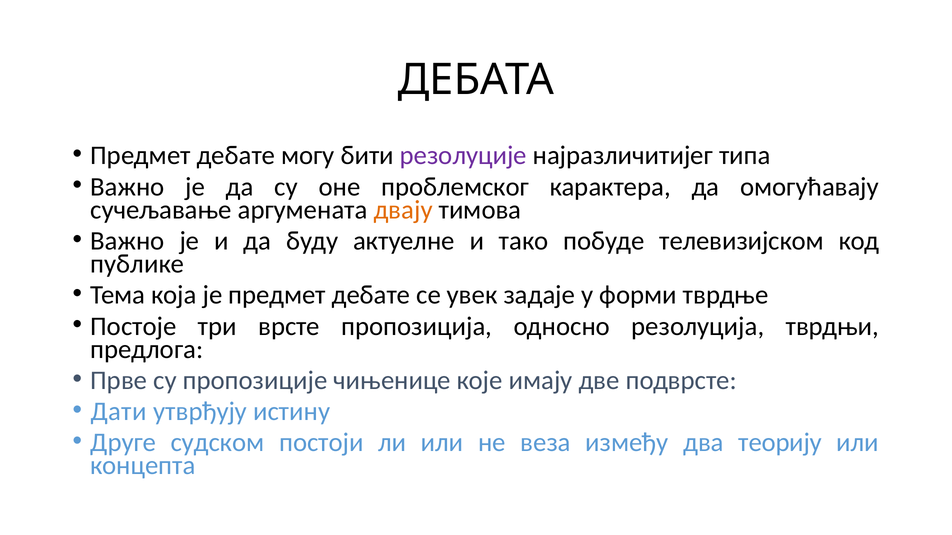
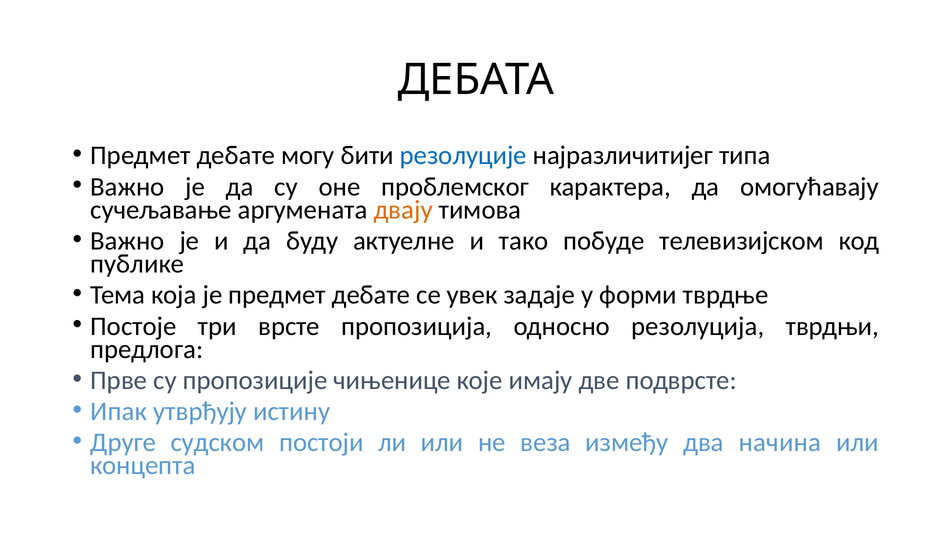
резолуције colour: purple -> blue (463, 156)
Дати: Дати -> Ипак (119, 412)
теорију: теорију -> начина (780, 443)
